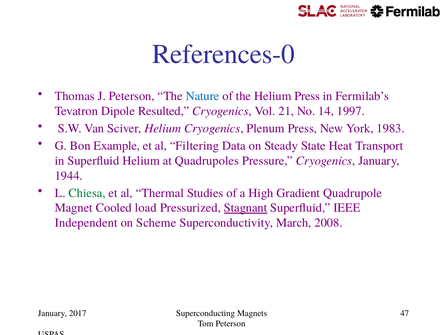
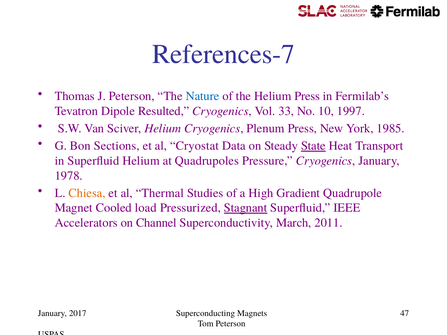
References-0: References-0 -> References-7 (224, 54)
21: 21 -> 33 (286, 111)
14: 14 -> 10 (326, 111)
1983: 1983 -> 1985 (391, 129)
Example: Example -> Sections (117, 146)
Filtering: Filtering -> Cryostat (195, 146)
State underline: none -> present (313, 146)
1944: 1944 -> 1978 (69, 176)
Chiesa colour: green -> orange (87, 193)
Independent: Independent -> Accelerators (86, 223)
Scheme: Scheme -> Channel (156, 223)
2008: 2008 -> 2011 (329, 223)
